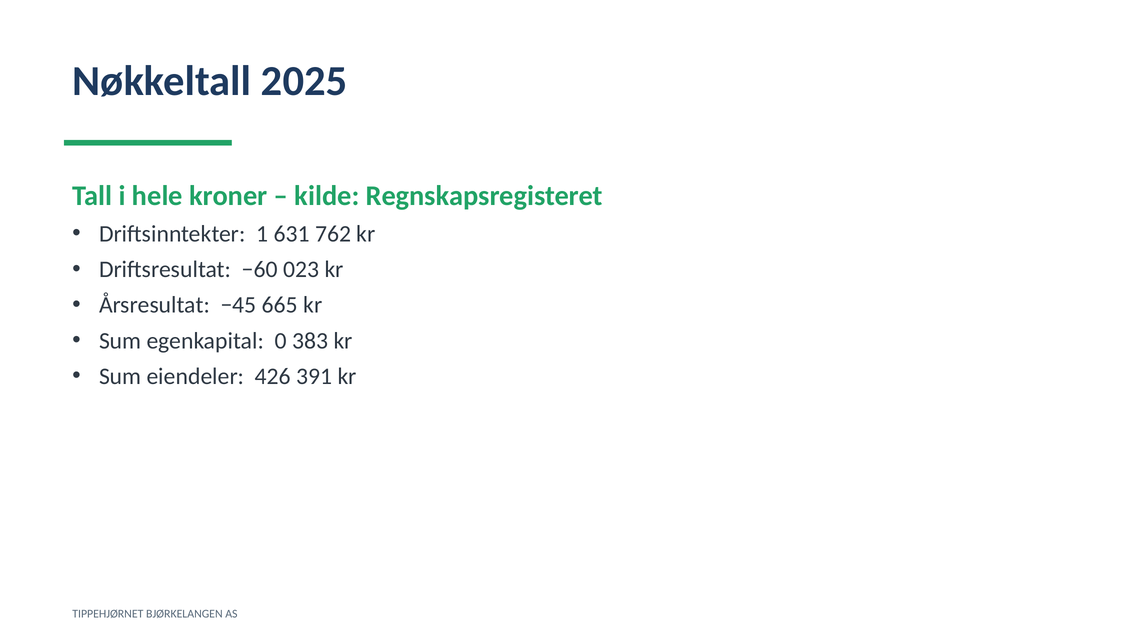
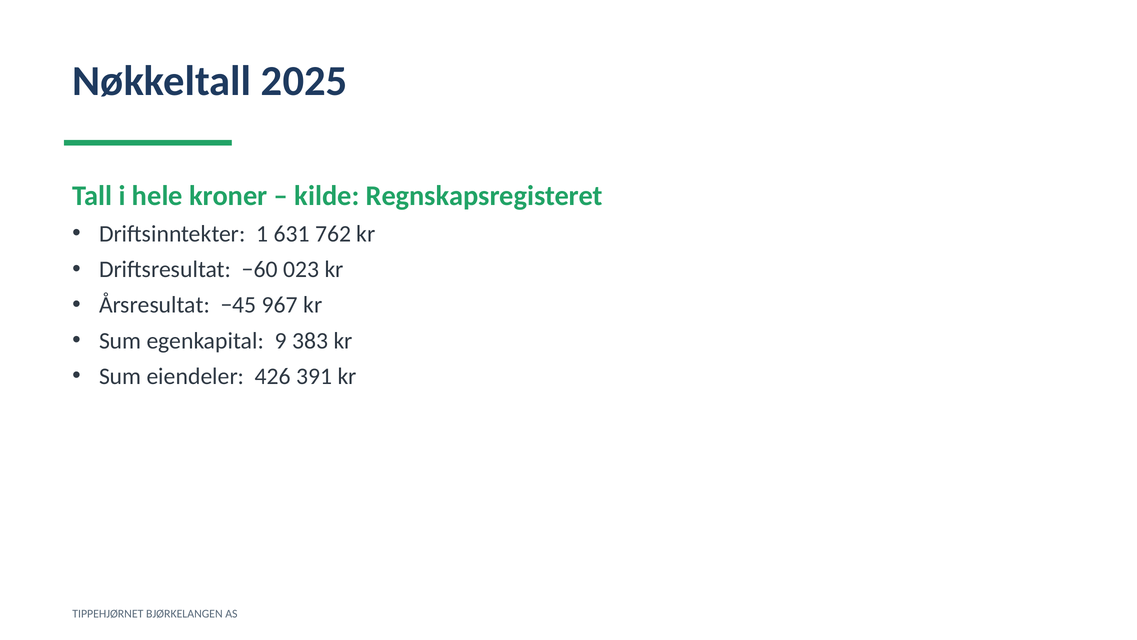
665: 665 -> 967 (280, 305)
0: 0 -> 9 (281, 340)
